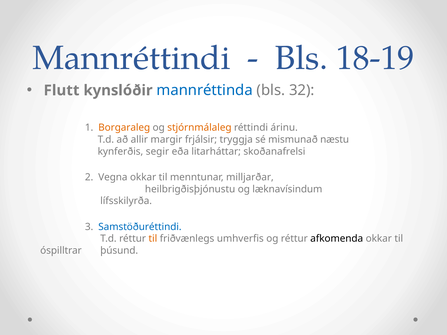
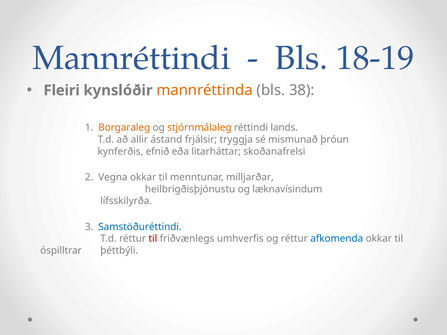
Flutt: Flutt -> Fleiri (62, 90)
mannréttinda colour: blue -> orange (205, 90)
32: 32 -> 38 (302, 90)
árinu: árinu -> lands (284, 128)
margir: margir -> ástand (166, 140)
næstu: næstu -> þróun (335, 140)
segir: segir -> efnið (158, 152)
til colour: orange -> red (153, 239)
afkomenda colour: black -> blue (337, 239)
þúsund: þúsund -> þéttbýli (119, 251)
